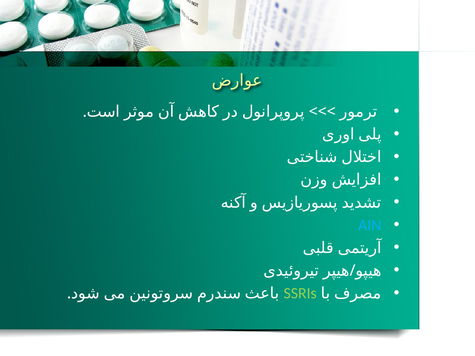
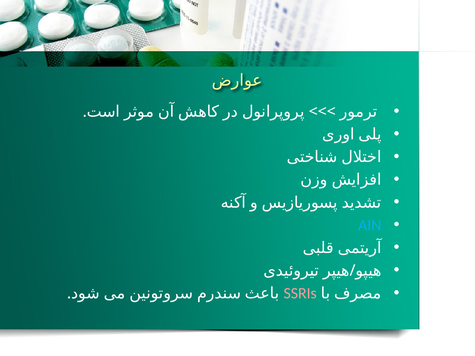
SSRIs colour: light green -> pink (300, 293)
